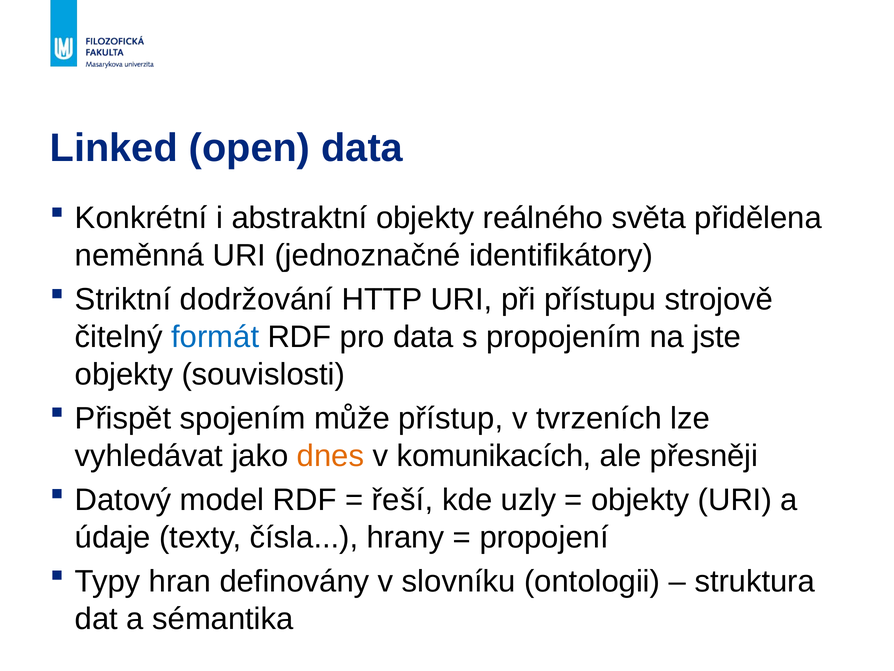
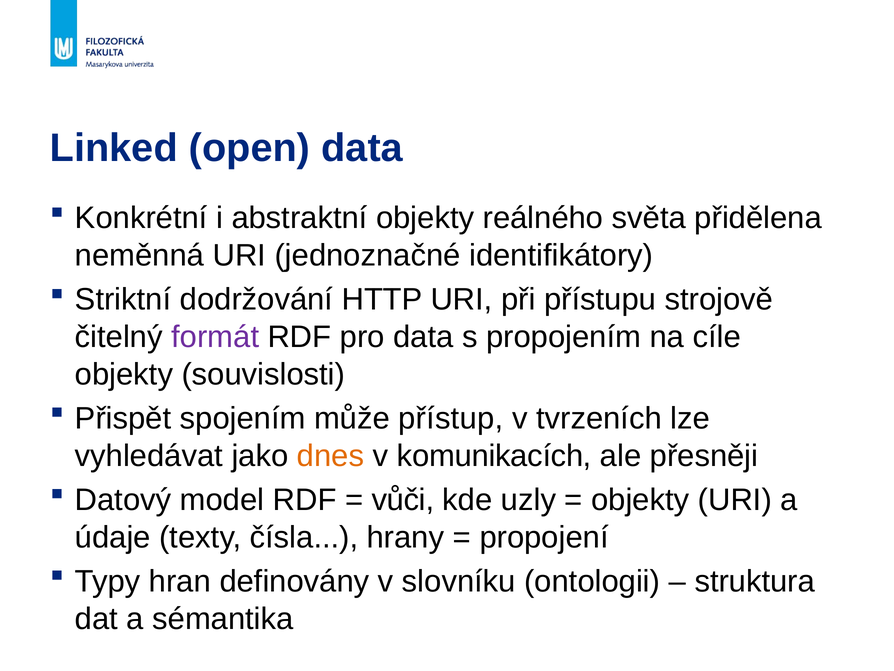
formát colour: blue -> purple (215, 337)
jste: jste -> cíle (717, 337)
řeší: řeší -> vůči (403, 500)
